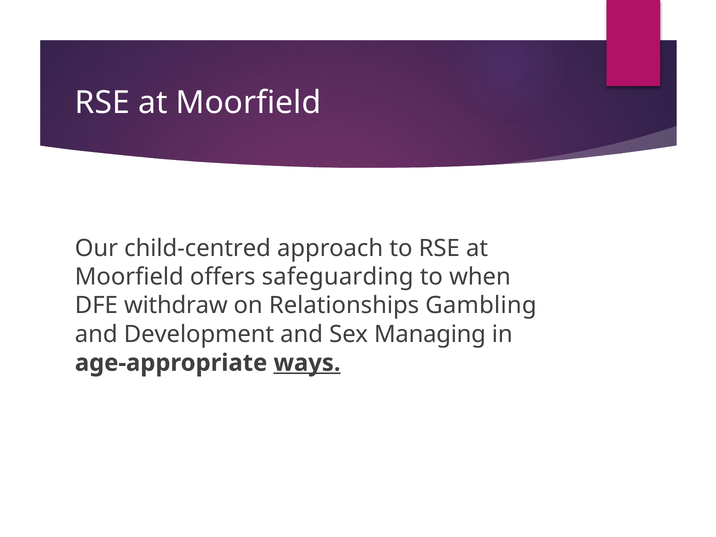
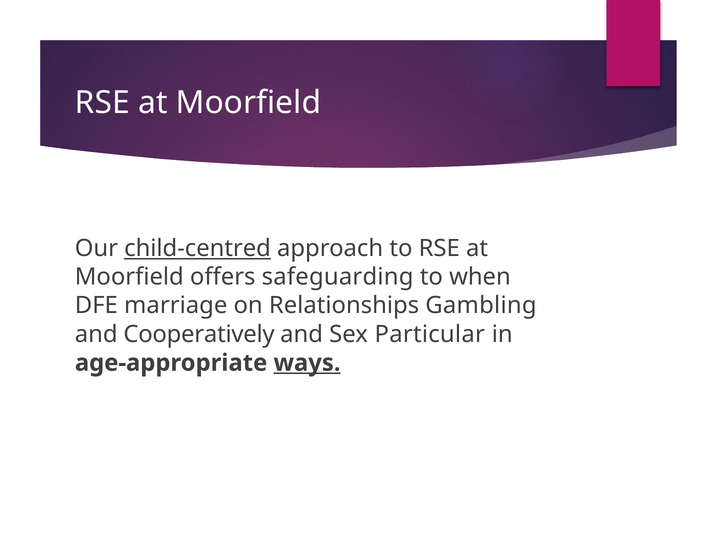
child-centred underline: none -> present (198, 248)
withdraw: withdraw -> marriage (176, 306)
Development: Development -> Cooperatively (199, 334)
Managing: Managing -> Particular (430, 334)
